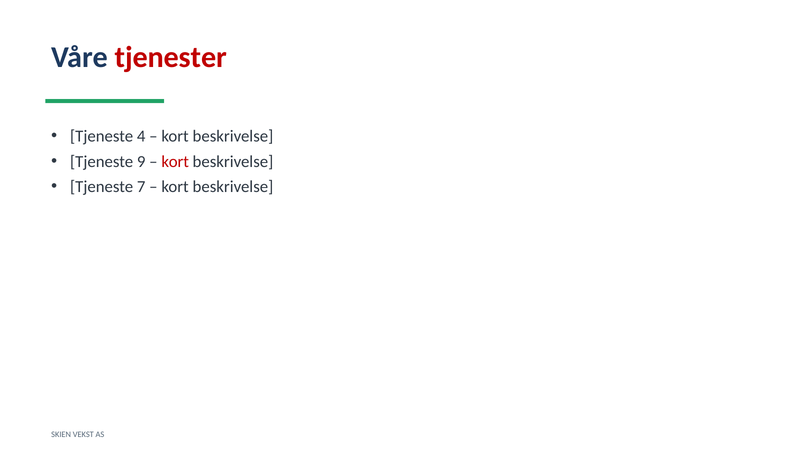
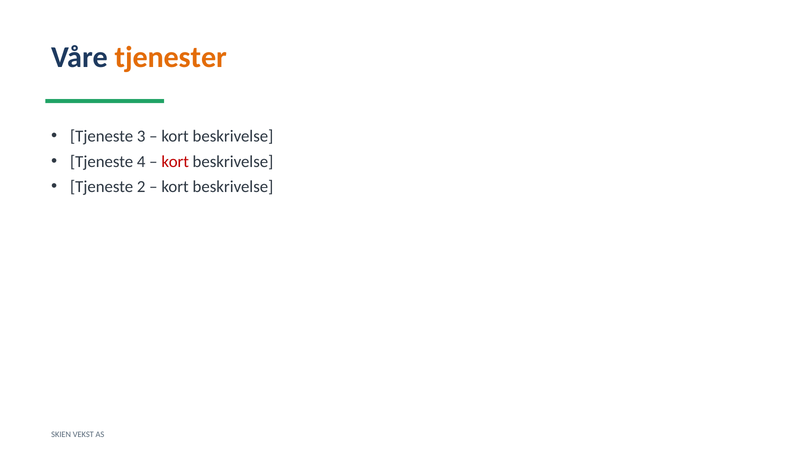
tjenester colour: red -> orange (171, 57)
4: 4 -> 3 (141, 136)
9: 9 -> 4 (141, 162)
7: 7 -> 2 (141, 187)
